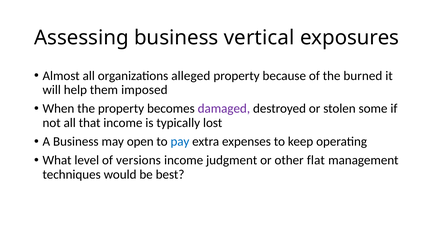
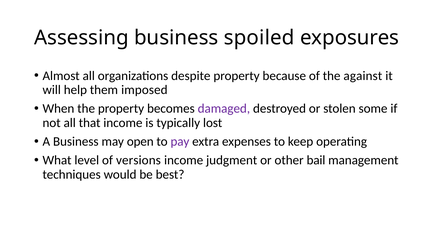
vertical: vertical -> spoiled (259, 38)
alleged: alleged -> despite (191, 76)
burned: burned -> against (363, 76)
pay colour: blue -> purple (180, 142)
flat: flat -> bail (316, 160)
